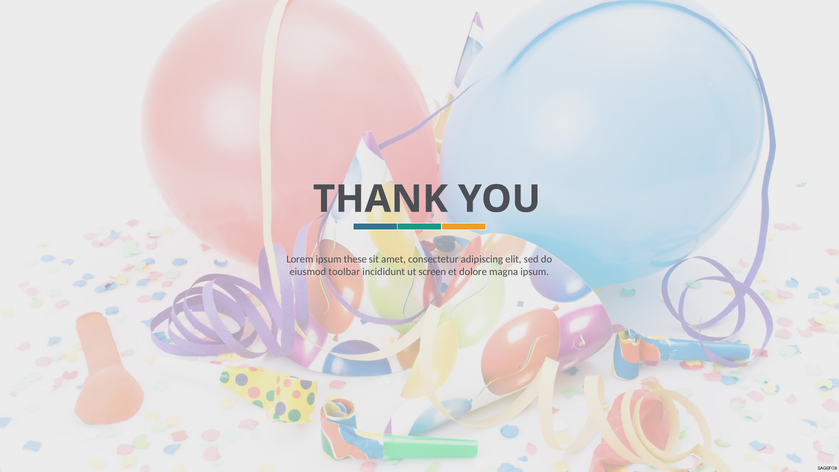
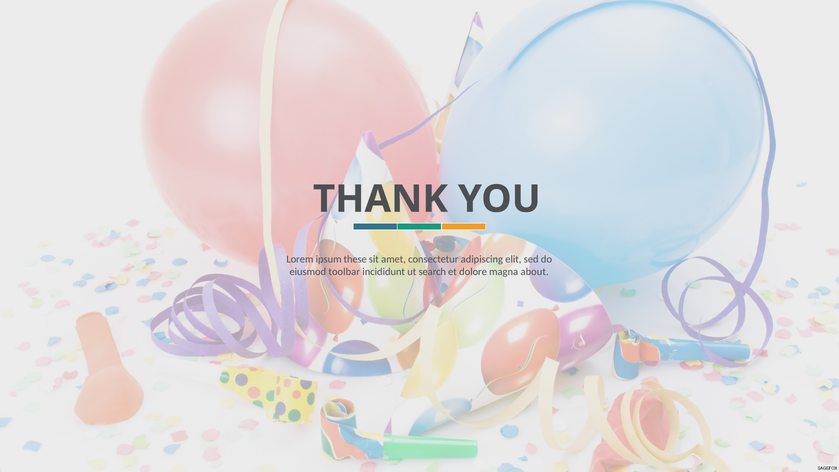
screen: screen -> search (432, 272)
magna ipsum: ipsum -> about (535, 272)
